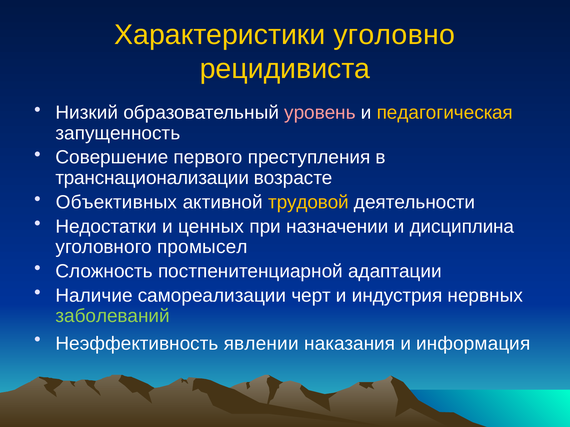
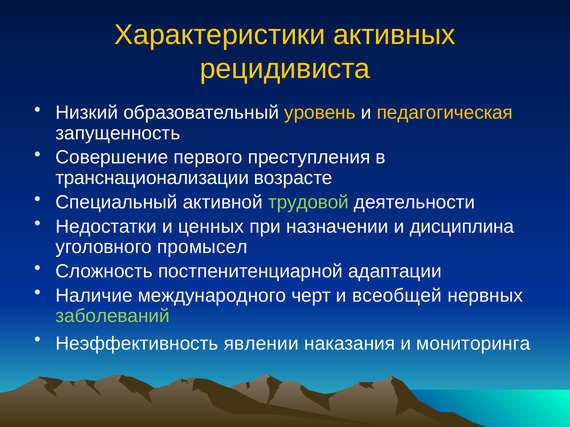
уголовно: уголовно -> активных (394, 35)
уровень colour: pink -> yellow (320, 113)
Объективных: Объективных -> Специальный (117, 202)
трудовой colour: yellow -> light green (308, 202)
самореализации: самореализации -> международного (212, 296)
индустрия: индустрия -> всеобщей (397, 296)
информация: информация -> мониторинга (473, 344)
